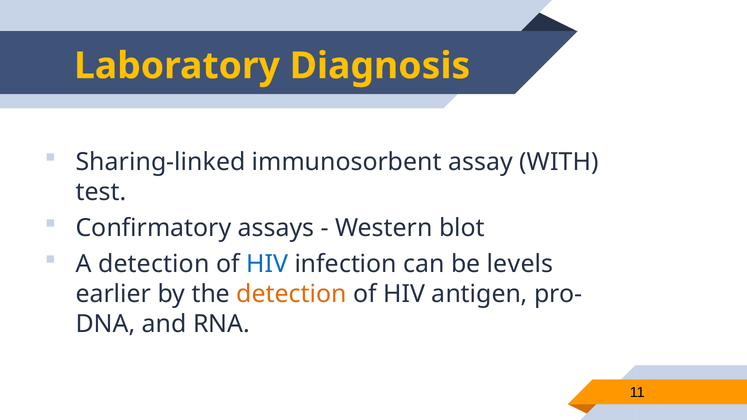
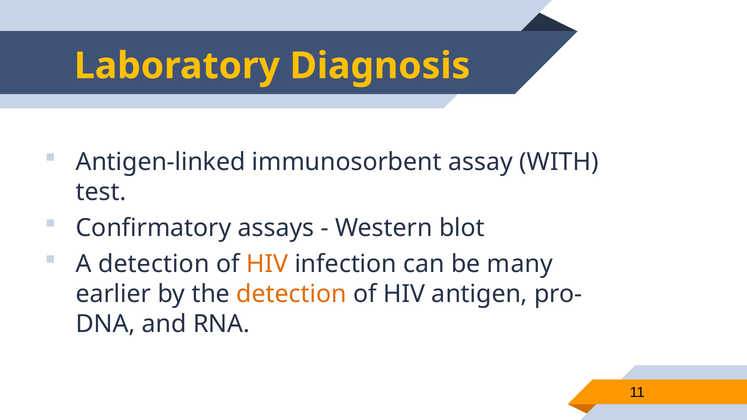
Sharing-linked: Sharing-linked -> Antigen-linked (161, 162)
HIV colour: blue -> orange (267, 264)
levels: levels -> many (520, 264)
